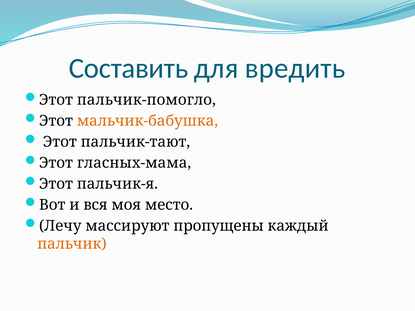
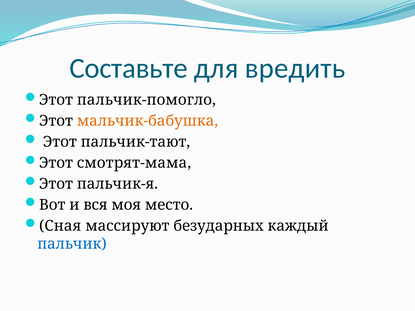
Составить: Составить -> Составьте (129, 69)
гласных-мама: гласных-мама -> смотрят-мама (134, 163)
Лечу: Лечу -> Сная (60, 226)
пропущены: пропущены -> безударных (219, 226)
пальчик colour: orange -> blue (72, 244)
